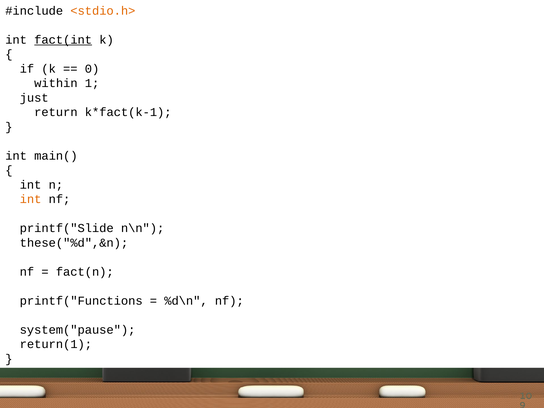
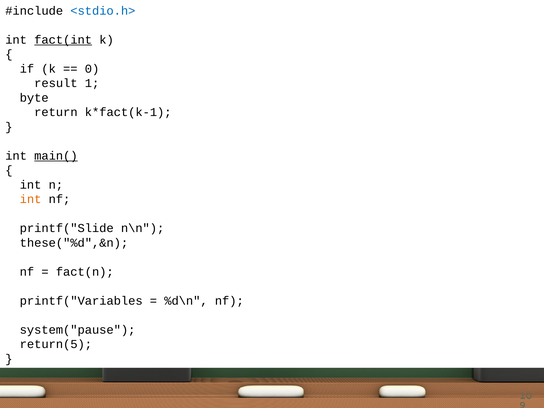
<stdio.h> colour: orange -> blue (103, 11)
within: within -> result (56, 83)
just: just -> byte (34, 98)
main( underline: none -> present (56, 156)
printf("Functions: printf("Functions -> printf("Variables (81, 301)
return(1: return(1 -> return(5 (56, 344)
